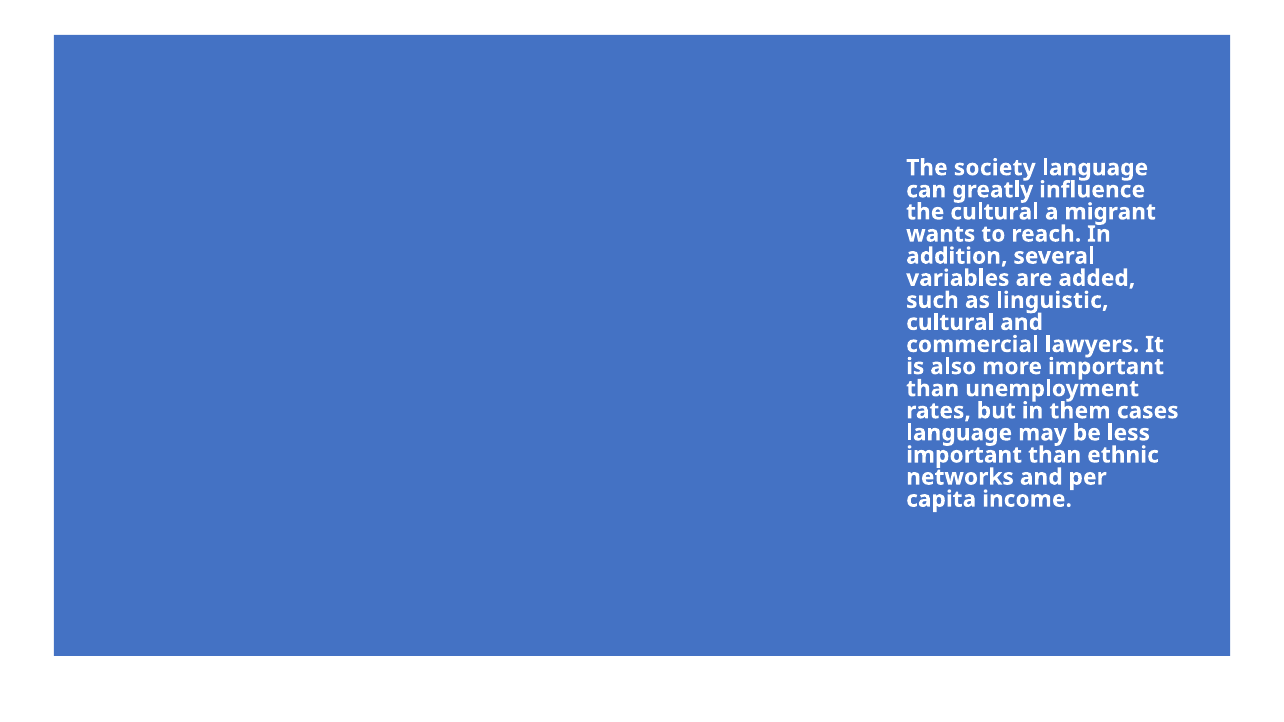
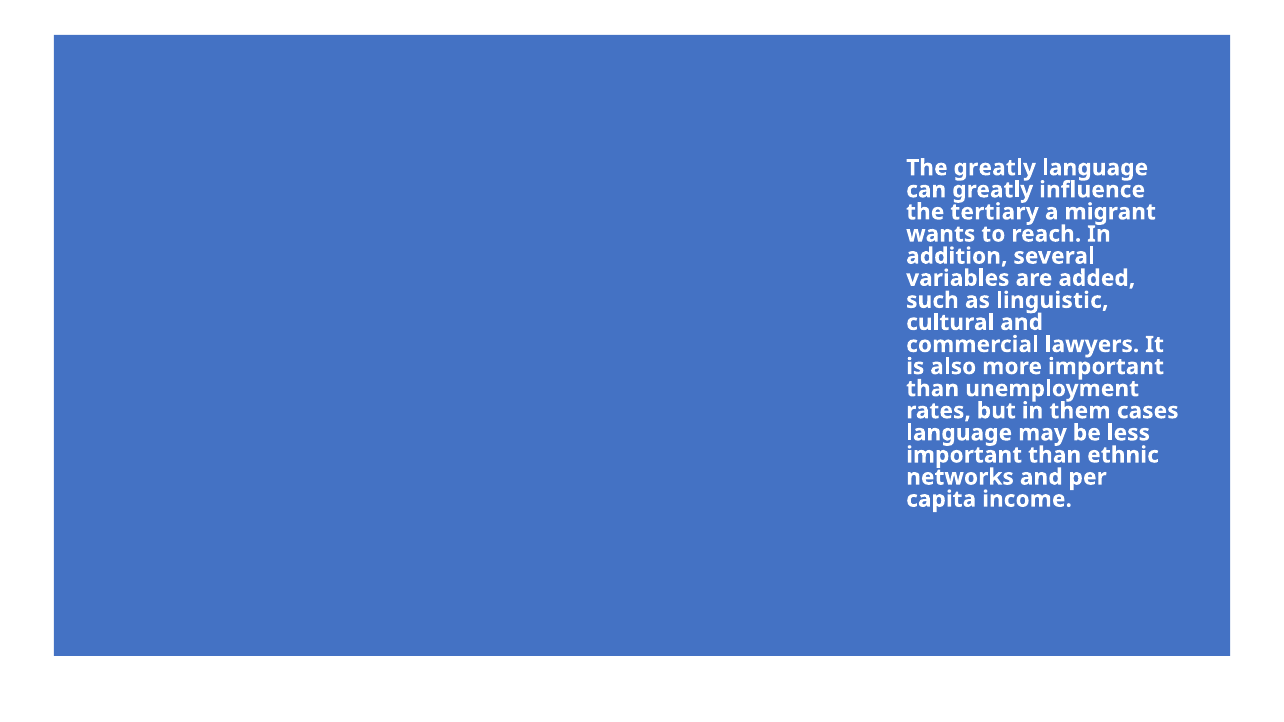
The society: society -> greatly (995, 168)
the cultural: cultural -> tertiary (995, 212)
